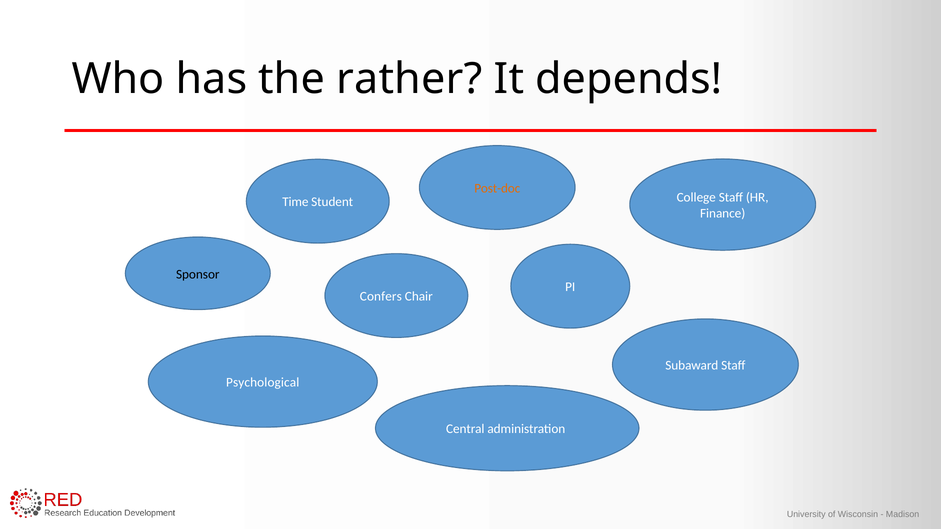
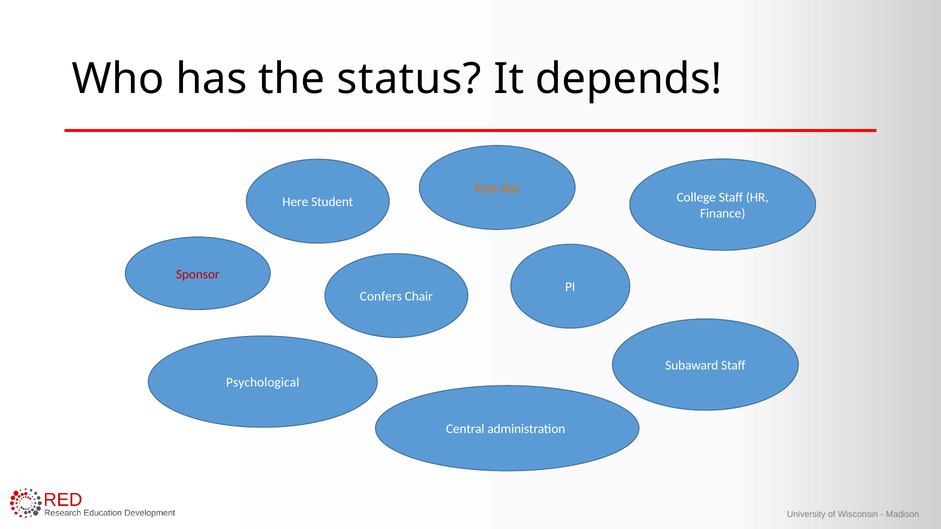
rather: rather -> status (409, 79)
Time: Time -> Here (295, 202)
Sponsor colour: black -> red (198, 274)
